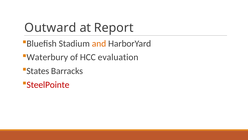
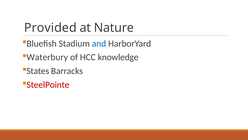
Outward: Outward -> Provided (50, 28)
Report: Report -> Nature (114, 28)
and colour: orange -> blue (99, 43)
evaluation: evaluation -> knowledge (118, 57)
